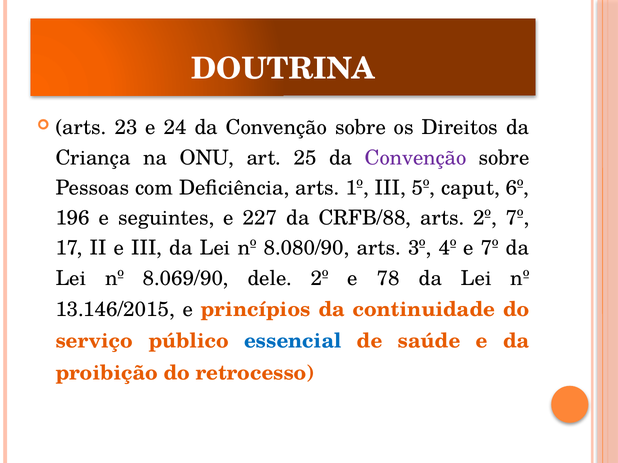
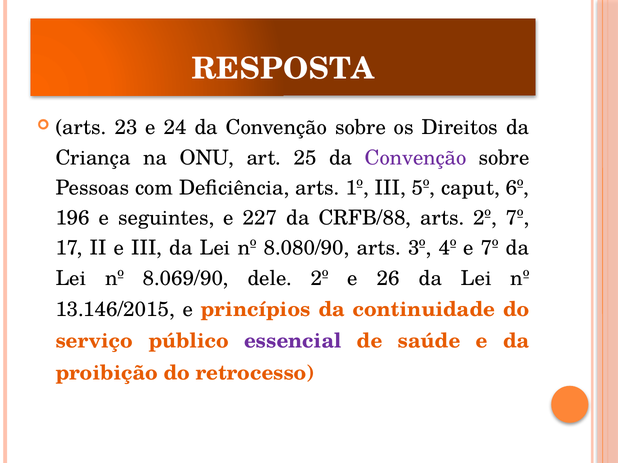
DOUTRINA: DOUTRINA -> RESPOSTA (283, 69)
78: 78 -> 26 (388, 279)
essencial colour: blue -> purple (293, 341)
